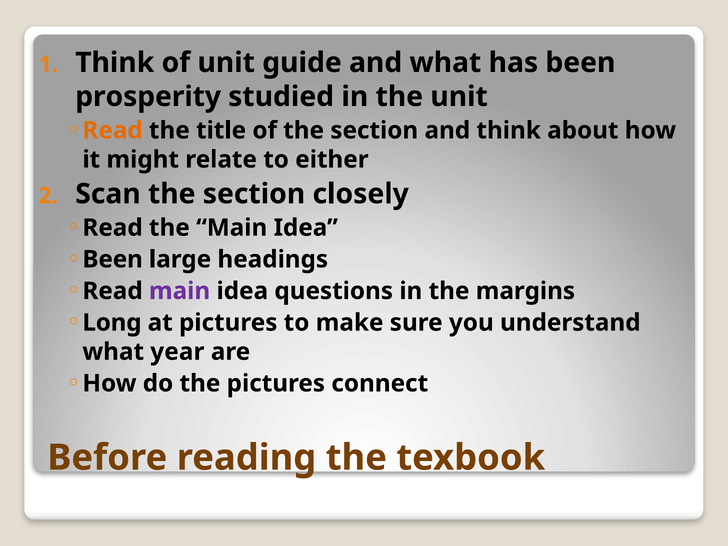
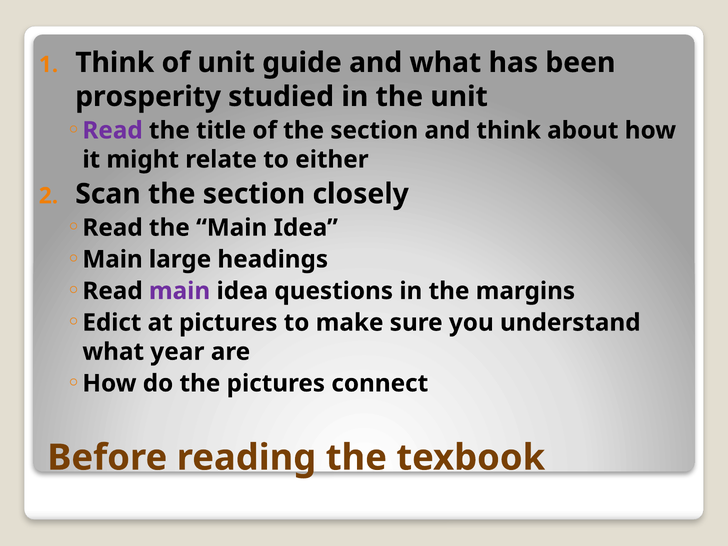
Read colour: orange -> purple (113, 130)
Been: Been -> Main (113, 259)
Long: Long -> Edict (112, 323)
